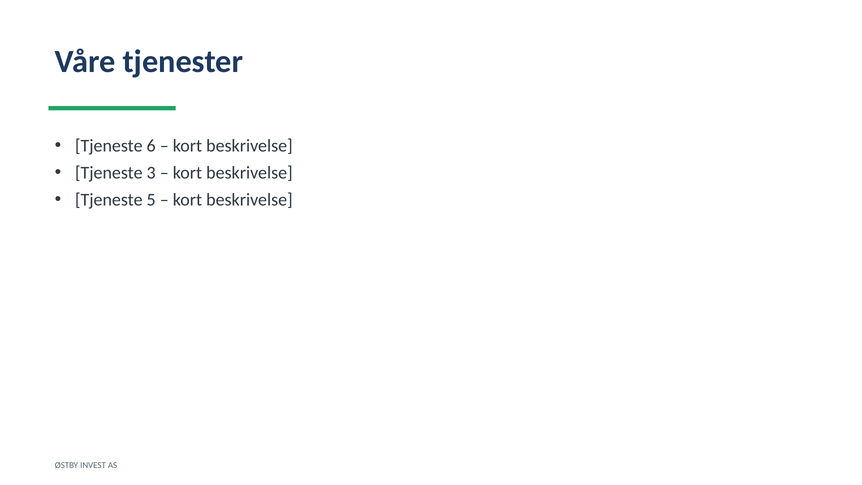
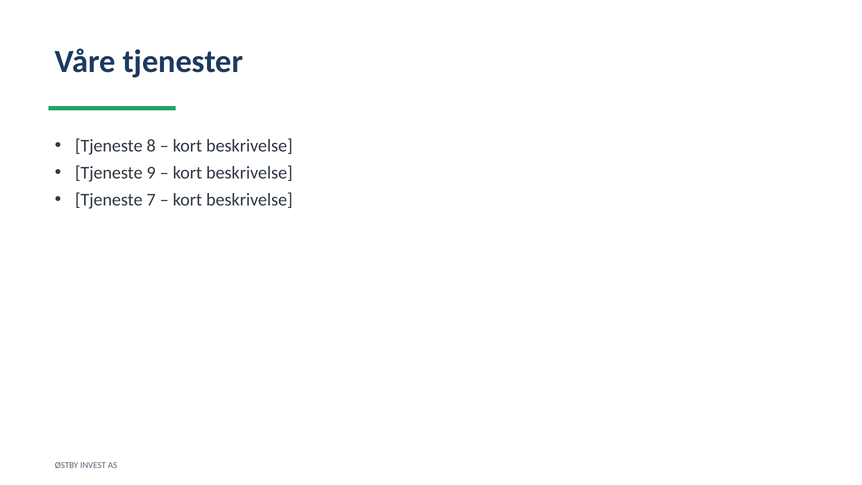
6: 6 -> 8 (151, 146)
3: 3 -> 9 (151, 173)
5: 5 -> 7 (151, 200)
